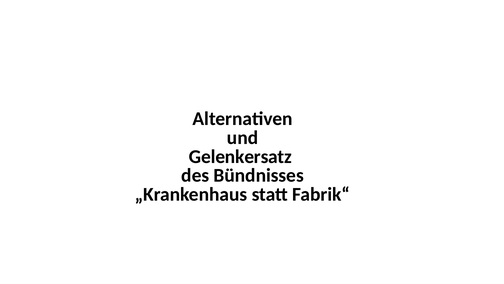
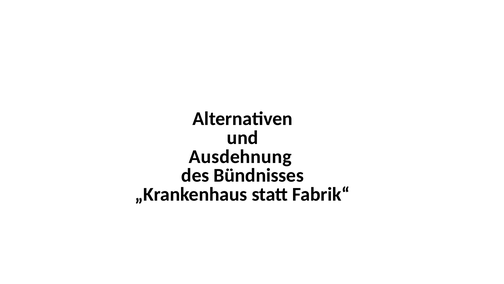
Gelenkersatz: Gelenkersatz -> Ausdehnung (240, 156)
